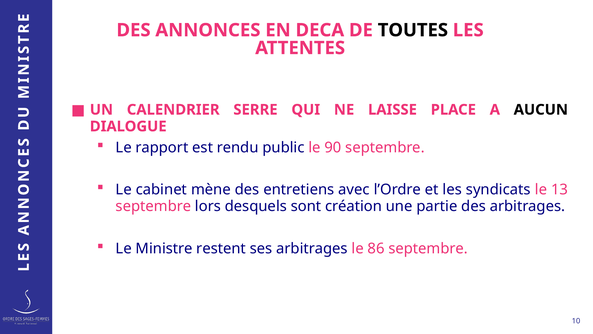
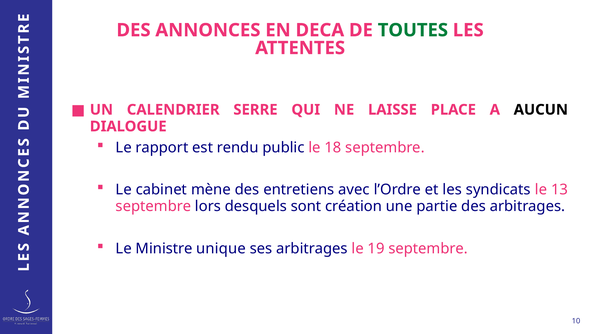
TOUTES colour: black -> green (413, 30)
90: 90 -> 18 (333, 147)
restent: restent -> unique (221, 248)
86: 86 -> 19 (376, 248)
